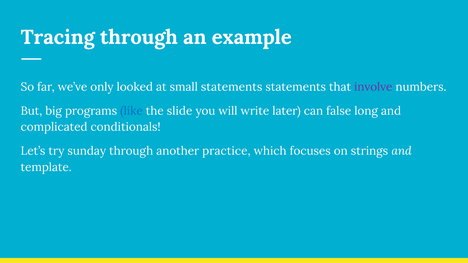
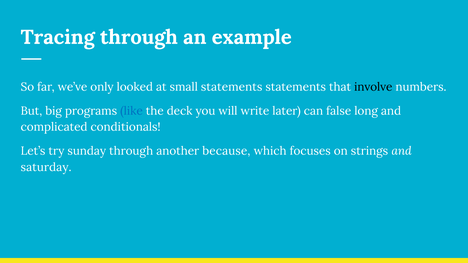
involve colour: purple -> black (373, 87)
slide: slide -> deck (180, 111)
practice: practice -> because (226, 151)
template: template -> saturday (46, 167)
